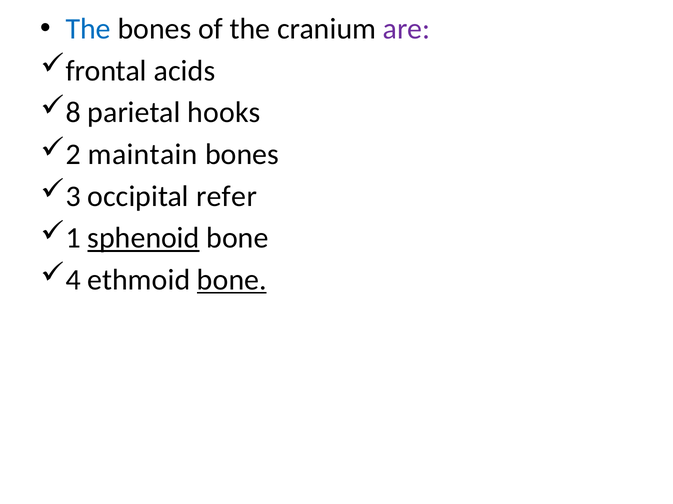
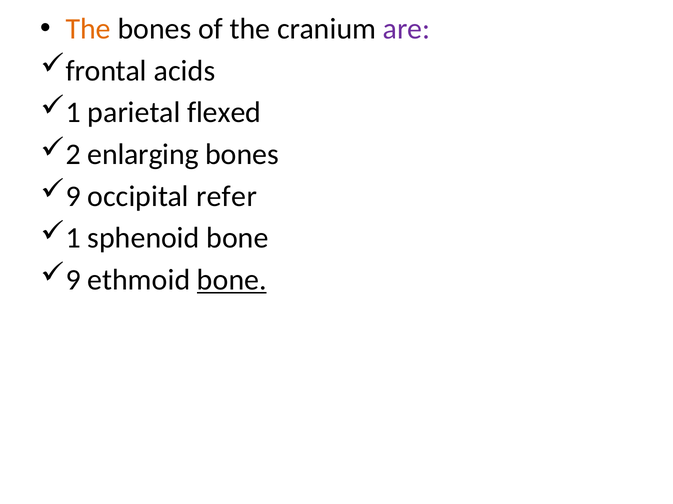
The colour: blue -> orange (88, 29)
8: 8 -> 1 (73, 113)
hooks: hooks -> flexed (224, 113)
maintain: maintain -> enlarging (143, 155)
3: 3 -> 9 (73, 197)
sphenoid underline: present -> none (144, 238)
4: 4 -> 9 (73, 280)
